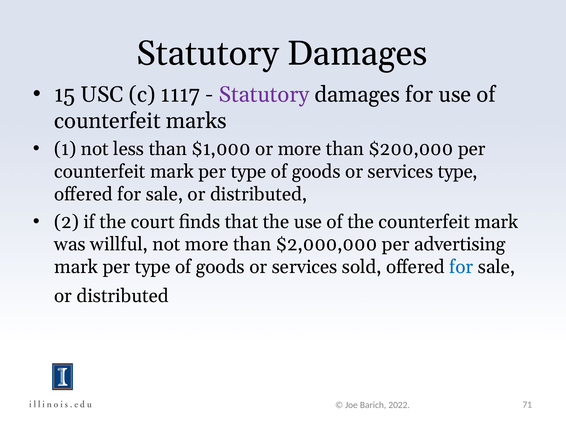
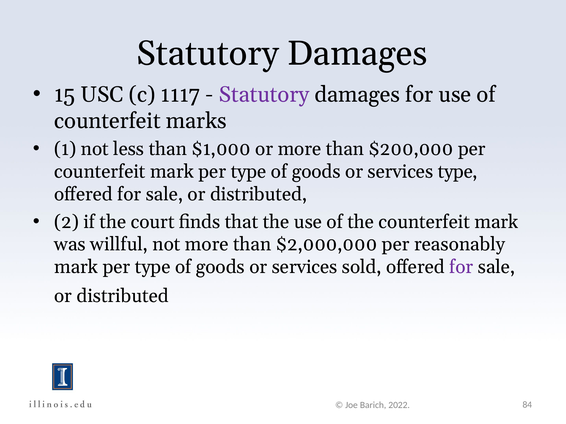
advertising: advertising -> reasonably (460, 245)
for colour: blue -> purple (461, 267)
71: 71 -> 84 (527, 405)
